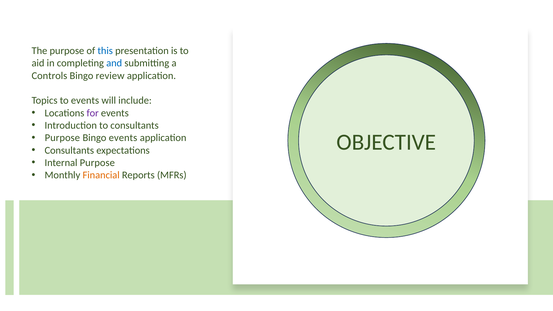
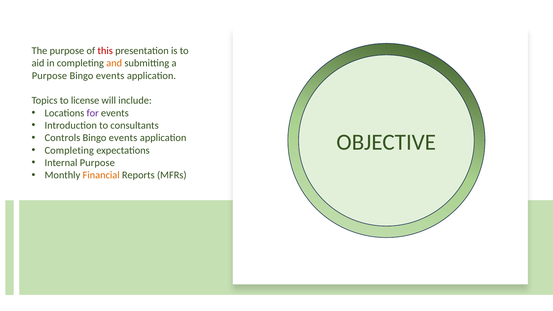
this colour: blue -> red (105, 51)
and colour: blue -> orange (114, 63)
Controls: Controls -> Purpose (49, 76)
review: review -> events (110, 76)
to events: events -> license (85, 101)
Purpose: Purpose -> Controls (62, 138)
Consultants: Consultants -> Completing (69, 150)
